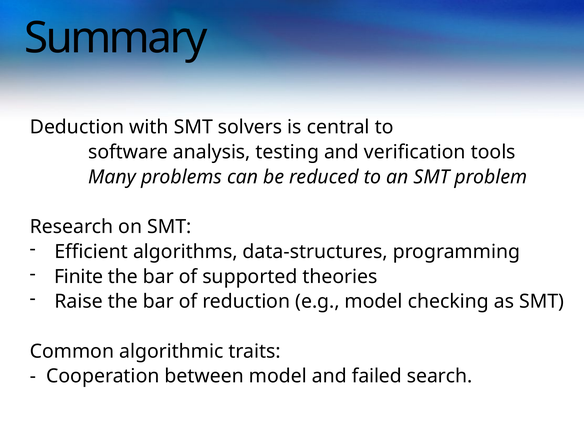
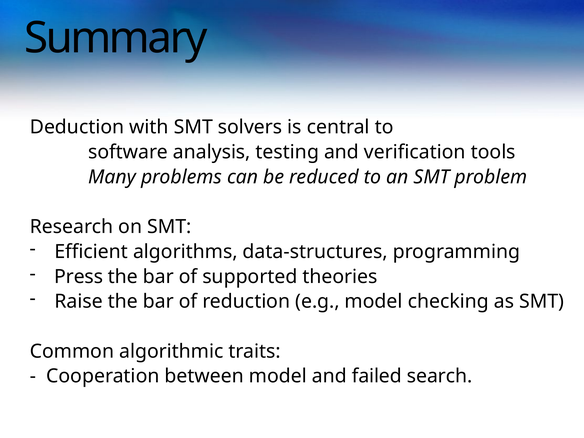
Finite: Finite -> Press (79, 277)
